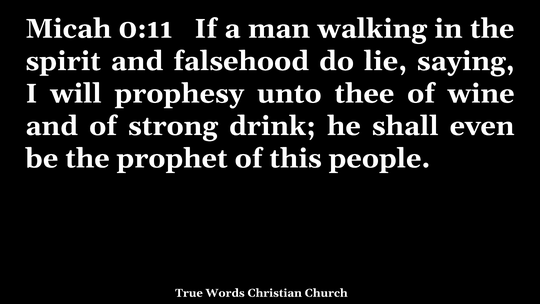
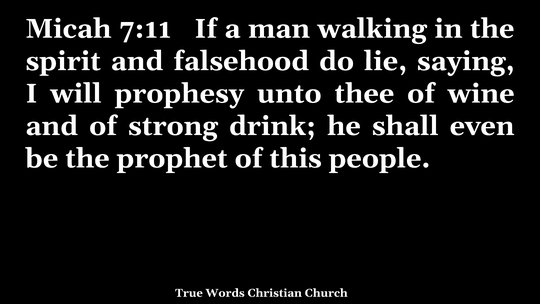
0:11: 0:11 -> 7:11 (145, 29)
